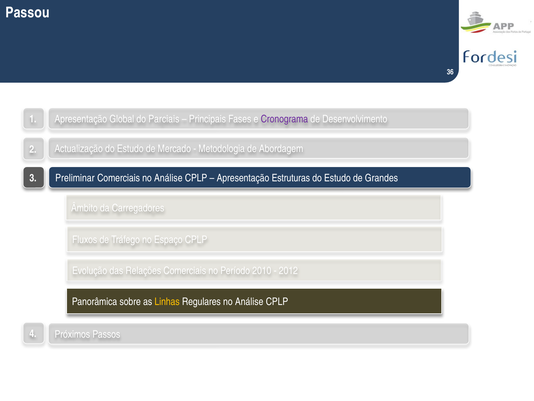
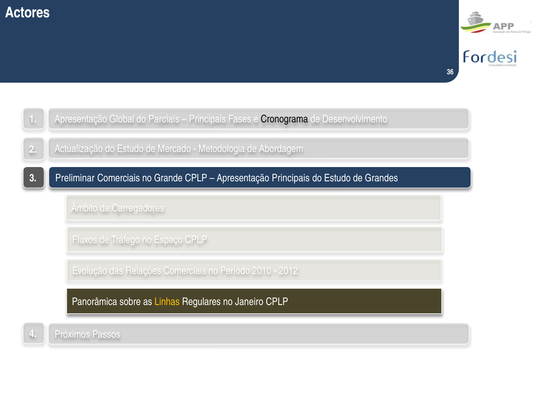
Passou: Passou -> Actores (28, 13)
Cronograma colour: purple -> black (284, 119)
Comerciais no Análise: Análise -> Grande (168, 178)
Apresentação Estruturas: Estruturas -> Principais (291, 178)
Regulares no Análise: Análise -> Janeiro (249, 301)
